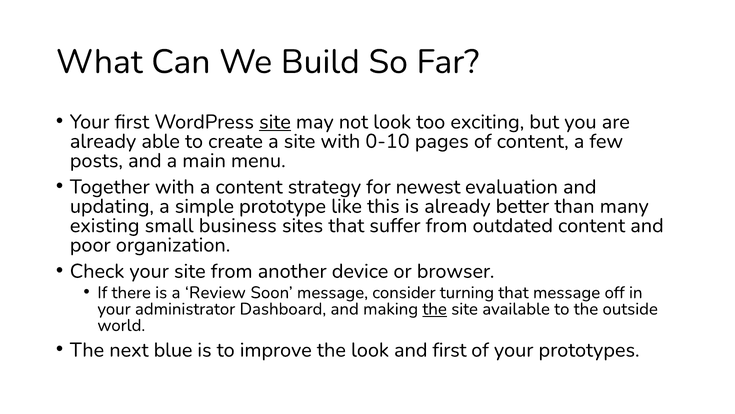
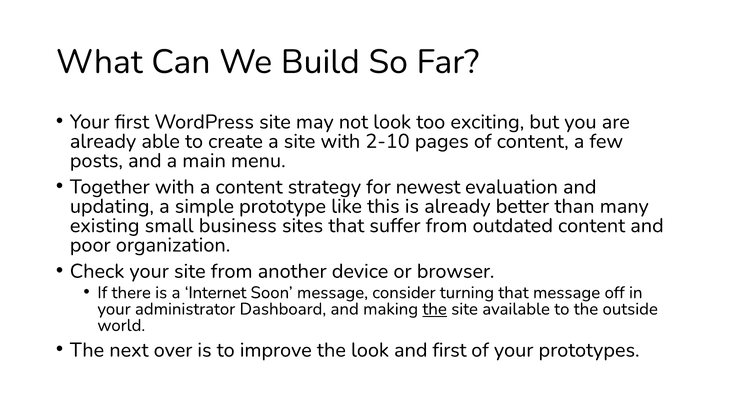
site underline: present -> none (275, 122)
0-10: 0-10 -> 2-10 (388, 141)
Review: Review -> Internet (216, 292)
blue: blue -> over (173, 350)
